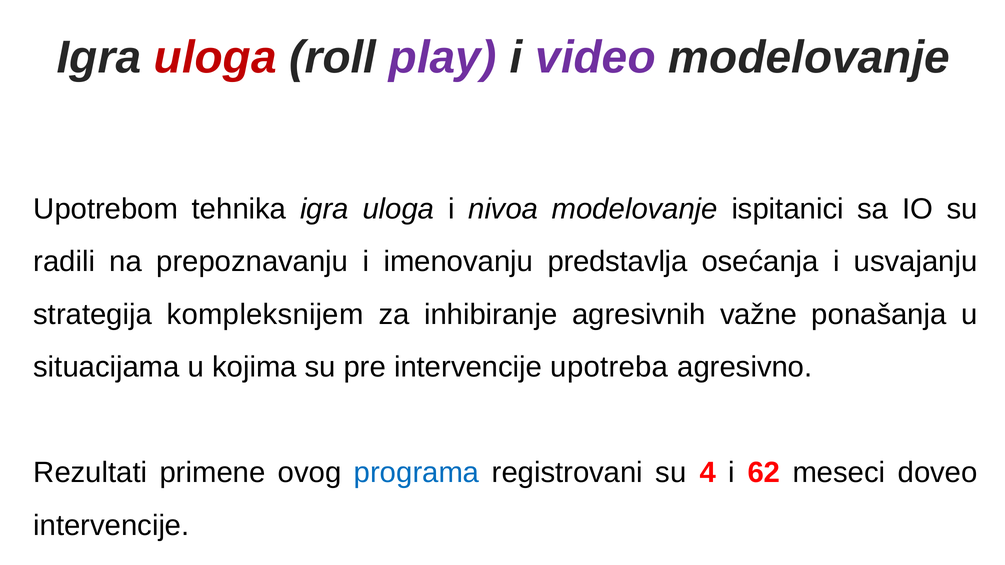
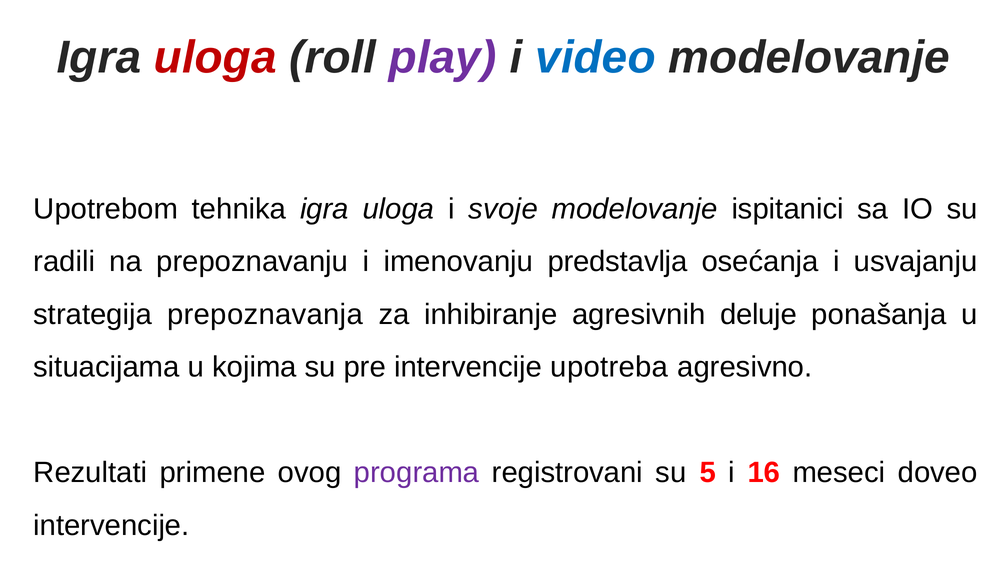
video colour: purple -> blue (596, 58)
nivoa: nivoa -> svoje (503, 209)
kompleksnijem: kompleksnijem -> prepoznavanja (265, 315)
važne: važne -> deluje (759, 315)
programa colour: blue -> purple (417, 473)
4: 4 -> 5 (708, 473)
62: 62 -> 16 (764, 473)
